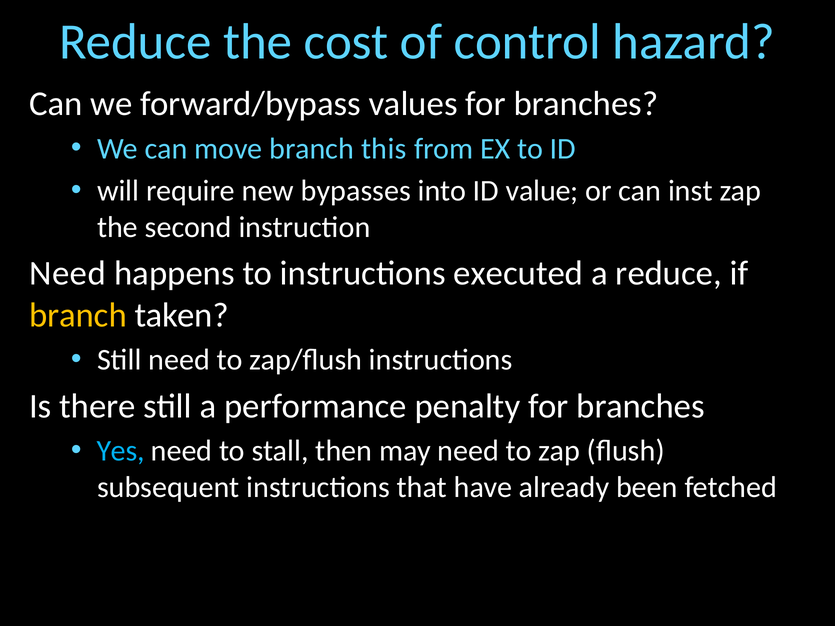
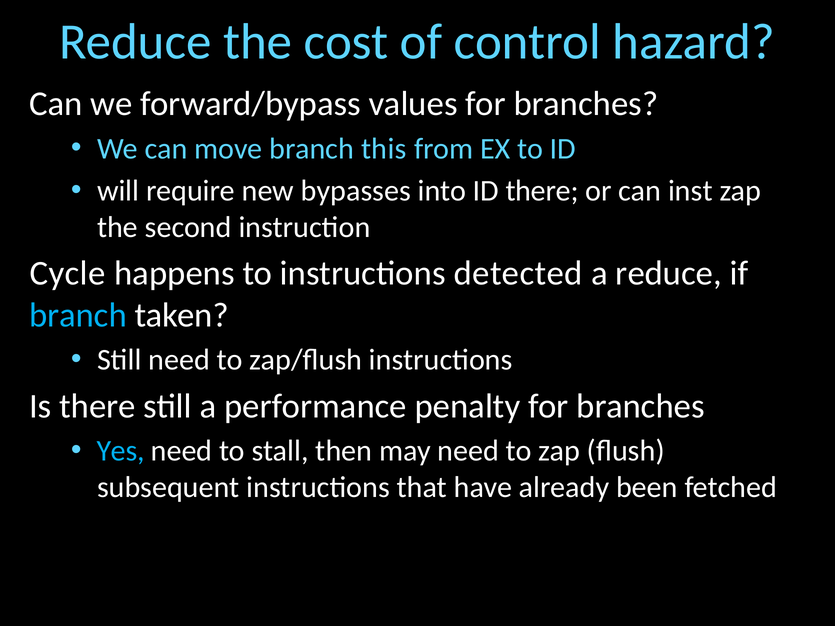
ID value: value -> there (542, 191)
Need: Need -> Cycle (68, 274)
executed: executed -> detected (518, 274)
branch colour: yellow -> light blue (78, 315)
